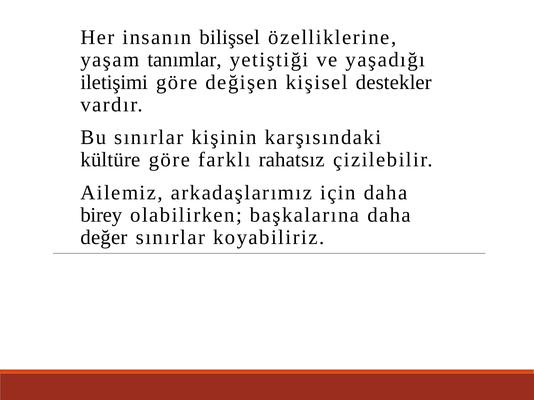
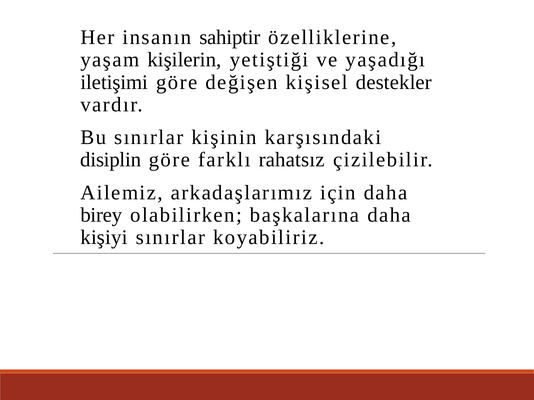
bilişsel: bilişsel -> sahiptir (230, 37)
tanımlar: tanımlar -> kişilerin (184, 60)
kültüre: kültüre -> disiplin (111, 160)
değer: değer -> kişiyi (104, 238)
